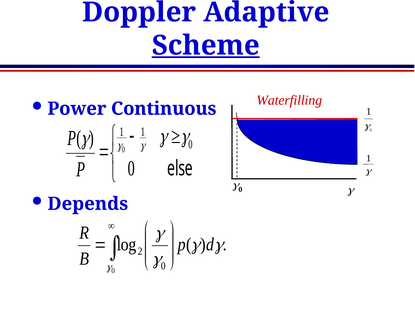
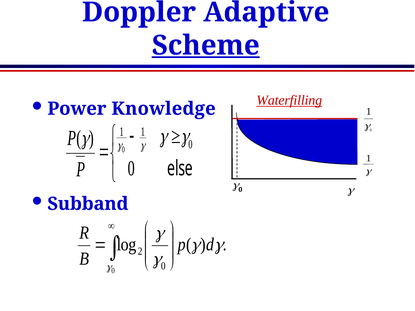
Waterfilling underline: none -> present (289, 100)
Continuous: Continuous -> Knowledge (164, 109)
Depends: Depends -> Subband (88, 204)
